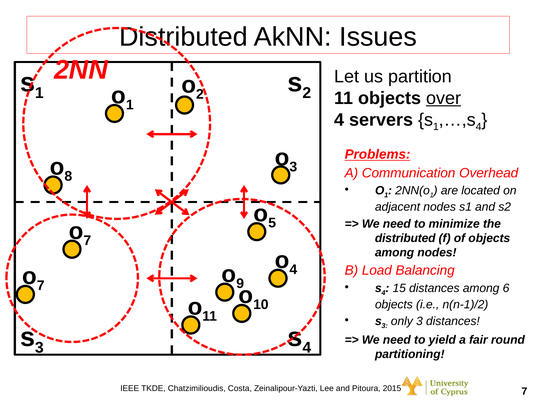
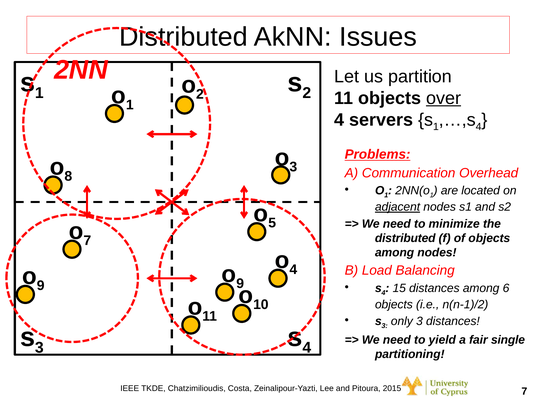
adjacent underline: none -> present (398, 207)
7: 7 -> 9 (41, 286)
round: round -> single (508, 340)
